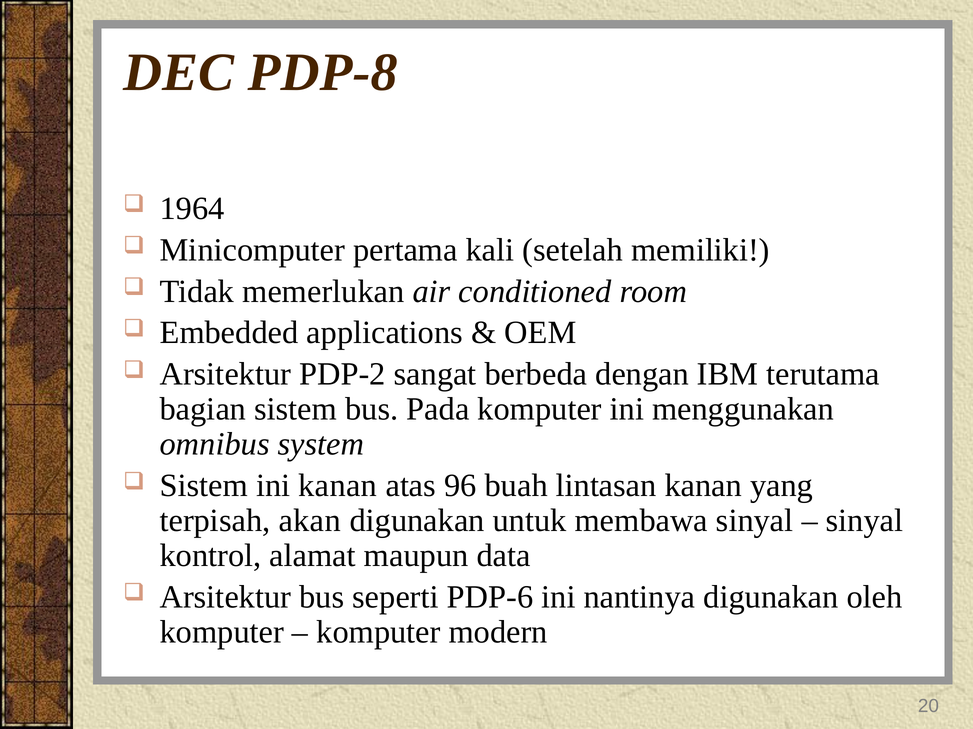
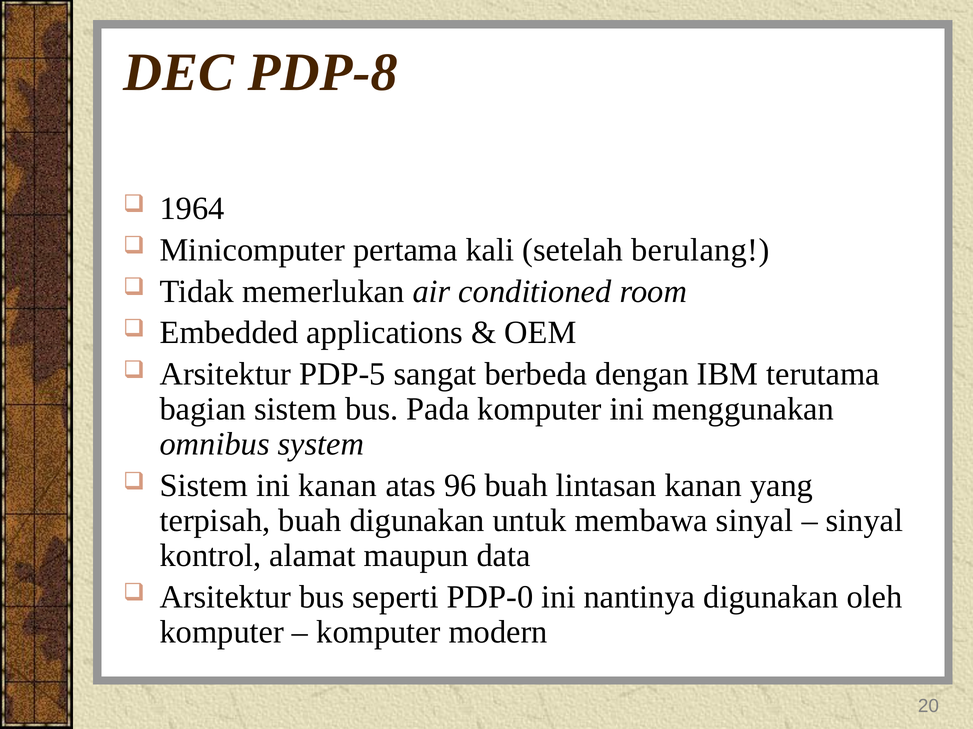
memiliki: memiliki -> berulang (700, 250)
PDP-2: PDP-2 -> PDP-5 (342, 375)
terpisah akan: akan -> buah (310, 521)
PDP-6: PDP-6 -> PDP-0 (490, 598)
